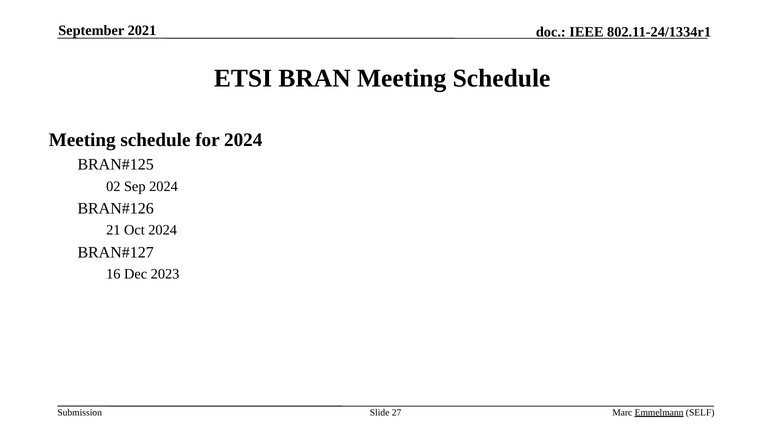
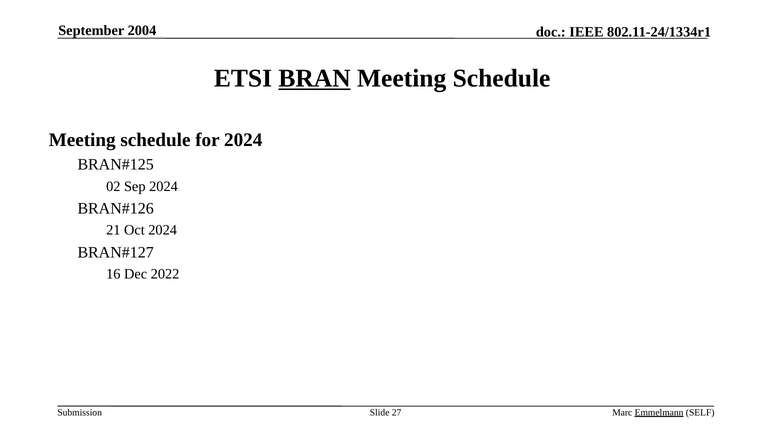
2021: 2021 -> 2004 (142, 30)
BRAN underline: none -> present (315, 78)
2023: 2023 -> 2022 (165, 274)
